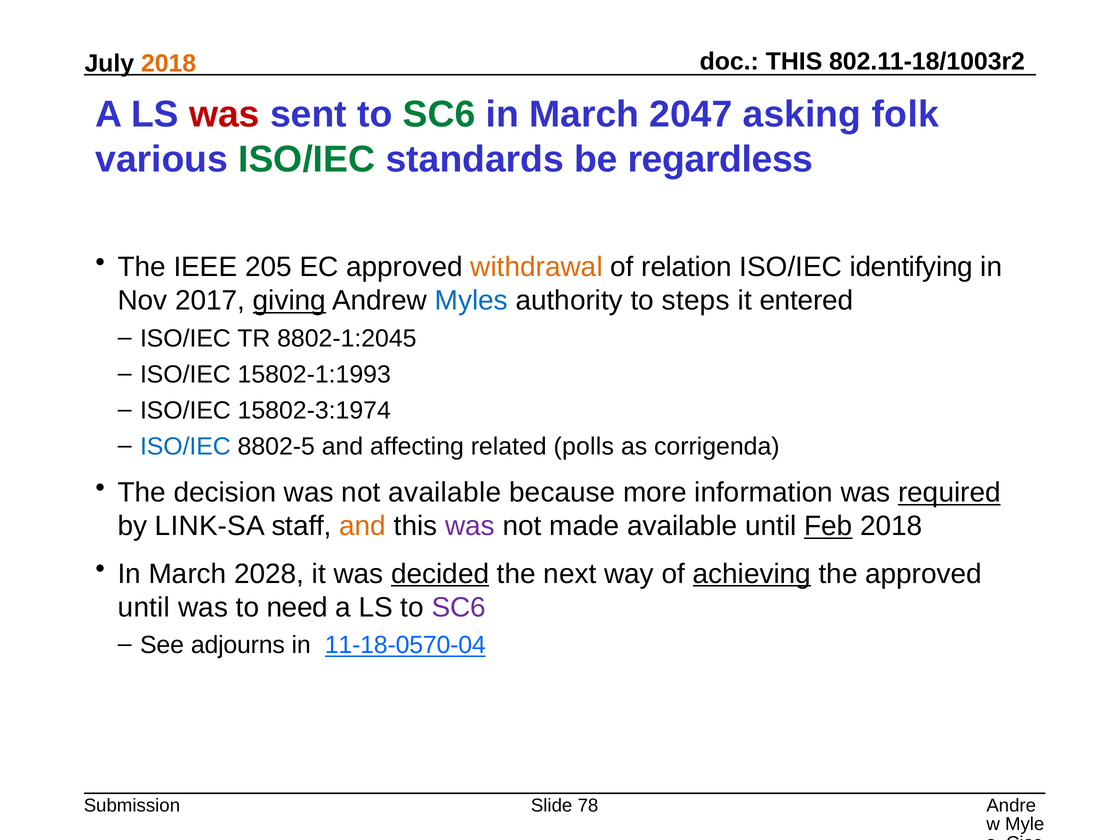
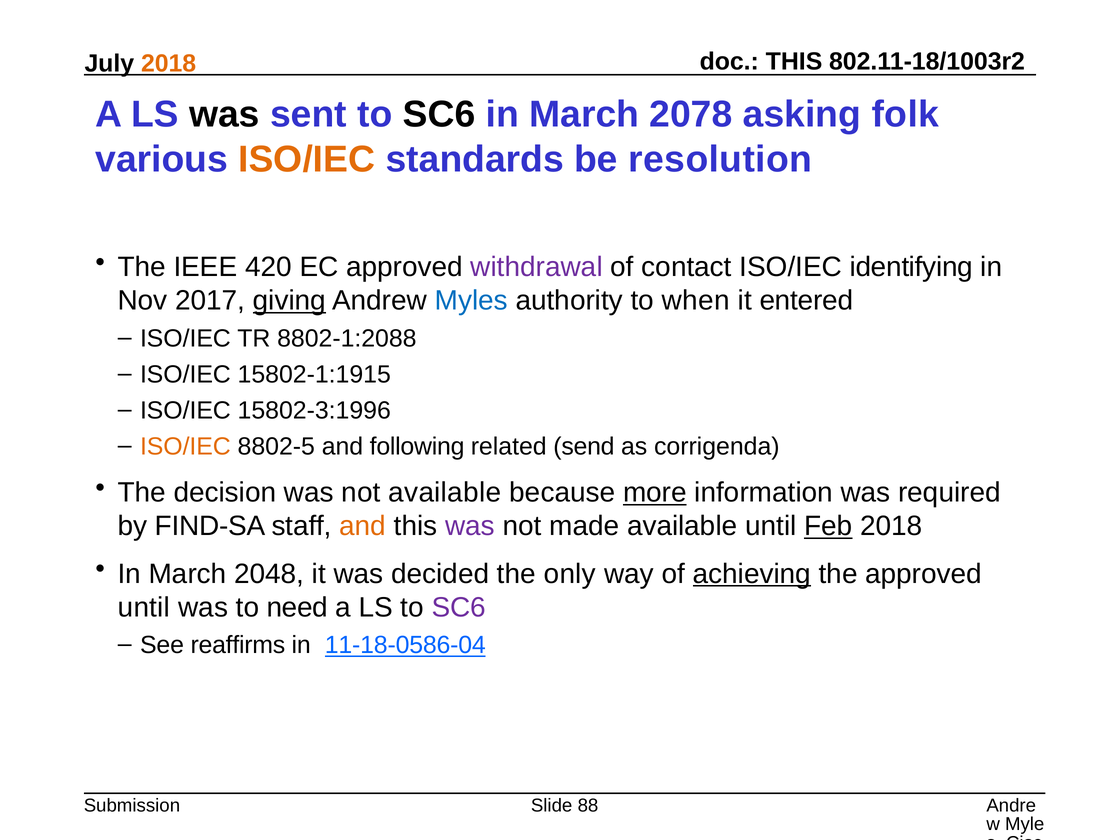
was colour: red -> black (224, 115)
SC6 colour: green -> black (439, 115)
2047: 2047 -> 2078 (691, 115)
ISO/IEC colour: green -> orange (307, 159)
regardless: regardless -> resolution (720, 159)
205: 205 -> 420 (268, 267)
withdrawal colour: orange -> purple (537, 267)
relation: relation -> contact (687, 267)
steps: steps -> when (696, 301)
8802-1:2045: 8802-1:2045 -> 8802-1:2088 (347, 338)
15802-1:1993: 15802-1:1993 -> 15802-1:1915 (314, 374)
15802-3:1974: 15802-3:1974 -> 15802-3:1996 (314, 411)
ISO/IEC colour: blue -> orange (185, 447)
affecting: affecting -> following (417, 447)
polls: polls -> send (584, 447)
more underline: none -> present (655, 493)
required underline: present -> none (949, 493)
LINK-SA: LINK-SA -> FIND-SA (210, 526)
2028: 2028 -> 2048 (269, 574)
decided underline: present -> none (440, 574)
next: next -> only (570, 574)
adjourns: adjourns -> reaffirms (238, 645)
11-18-0570-04: 11-18-0570-04 -> 11-18-0586-04 (405, 645)
78: 78 -> 88 (588, 806)
